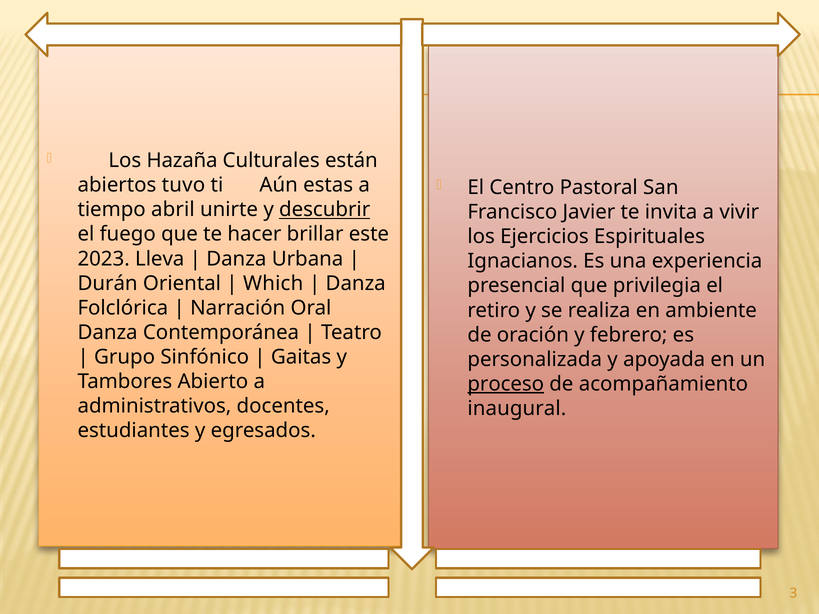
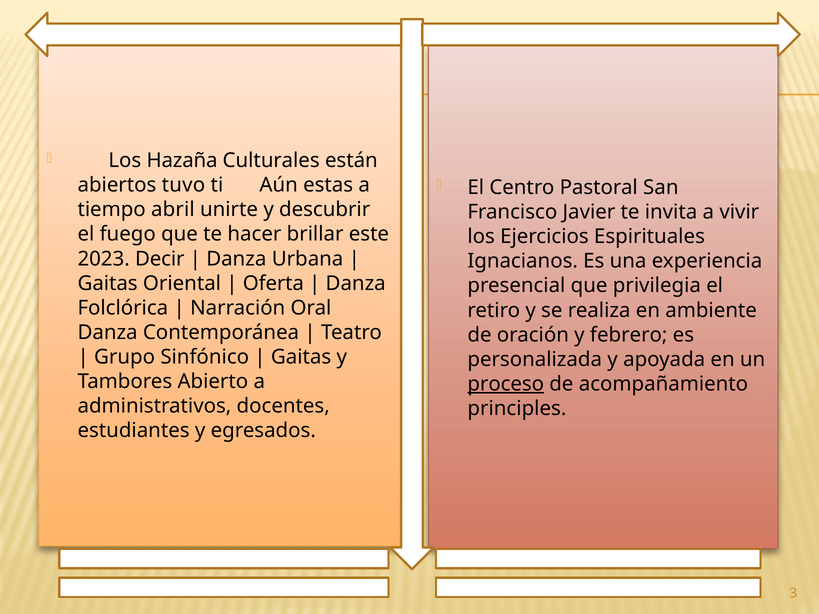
descubrir underline: present -> none (325, 210)
Lleva: Lleva -> Decir (160, 259)
Durán: Durán -> Gaitas (108, 283)
Which: Which -> Oferta (273, 283)
inaugural: inaugural -> principles (517, 409)
